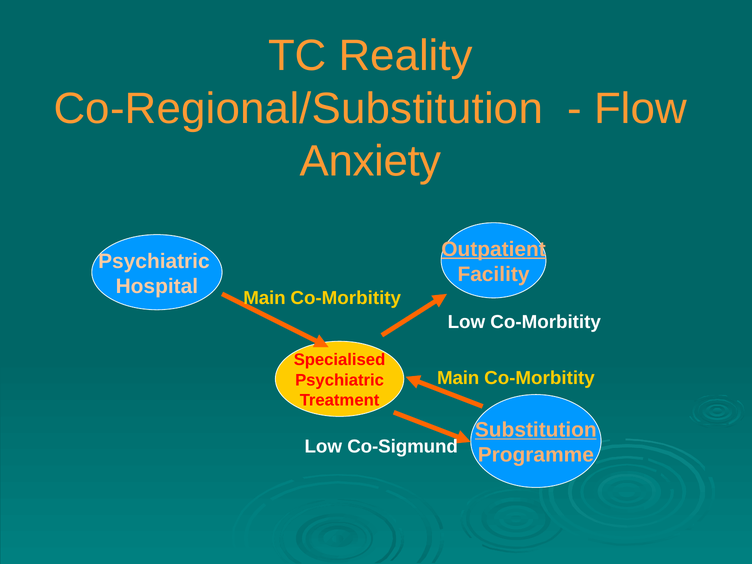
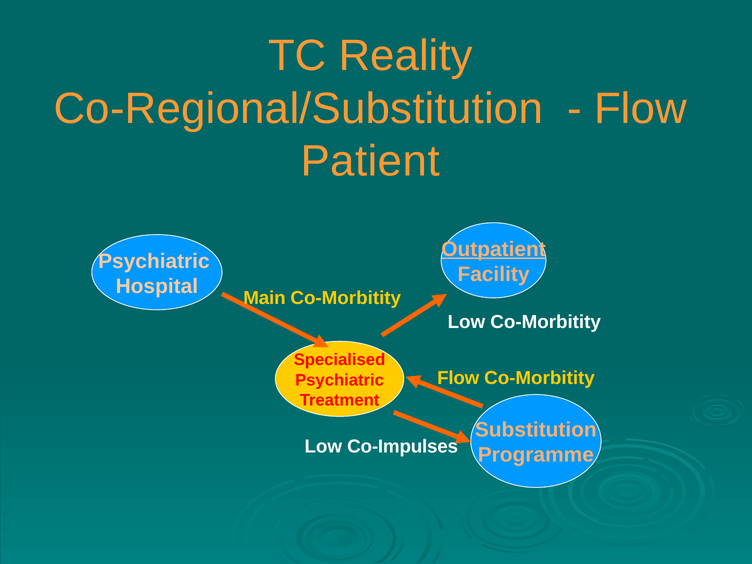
Anxiety: Anxiety -> Patient (370, 161)
Main: Main -> Flow (458, 378)
Substitution underline: present -> none (536, 430)
Co-Sigmund: Co-Sigmund -> Co-Impulses (403, 446)
